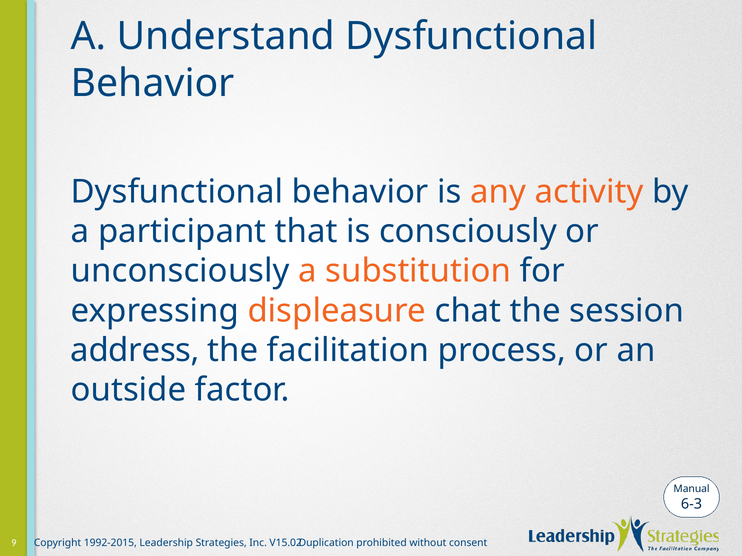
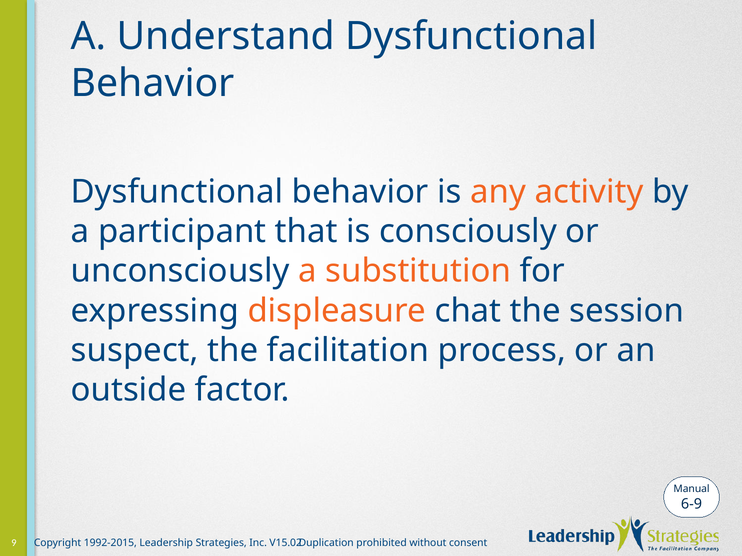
address: address -> suspect (135, 351)
6-3: 6-3 -> 6-9 (692, 505)
